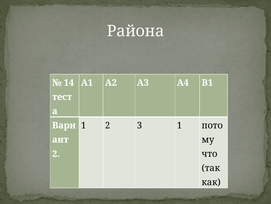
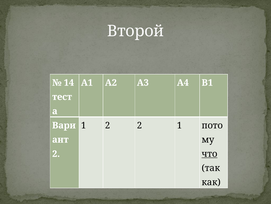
Района: Района -> Второй (136, 31)
2 3: 3 -> 2 (139, 125)
что underline: none -> present (209, 153)
